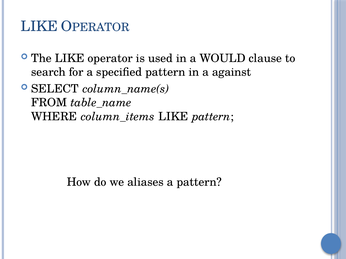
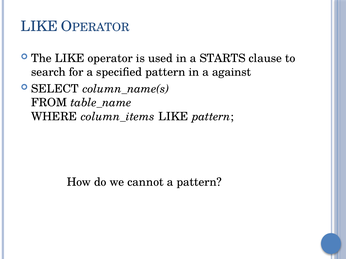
WOULD: WOULD -> STARTS (223, 58)
aliases: aliases -> cannot (145, 182)
